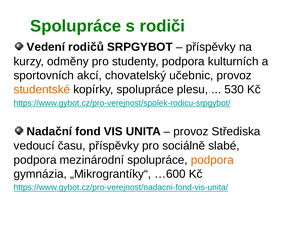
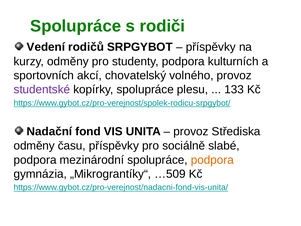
učebnic: učebnic -> volného (191, 75)
studentské colour: orange -> purple (42, 89)
530: 530 -> 133 (234, 89)
vedoucí: vedoucí -> odměny (34, 146)
…600: …600 -> …509 (170, 174)
